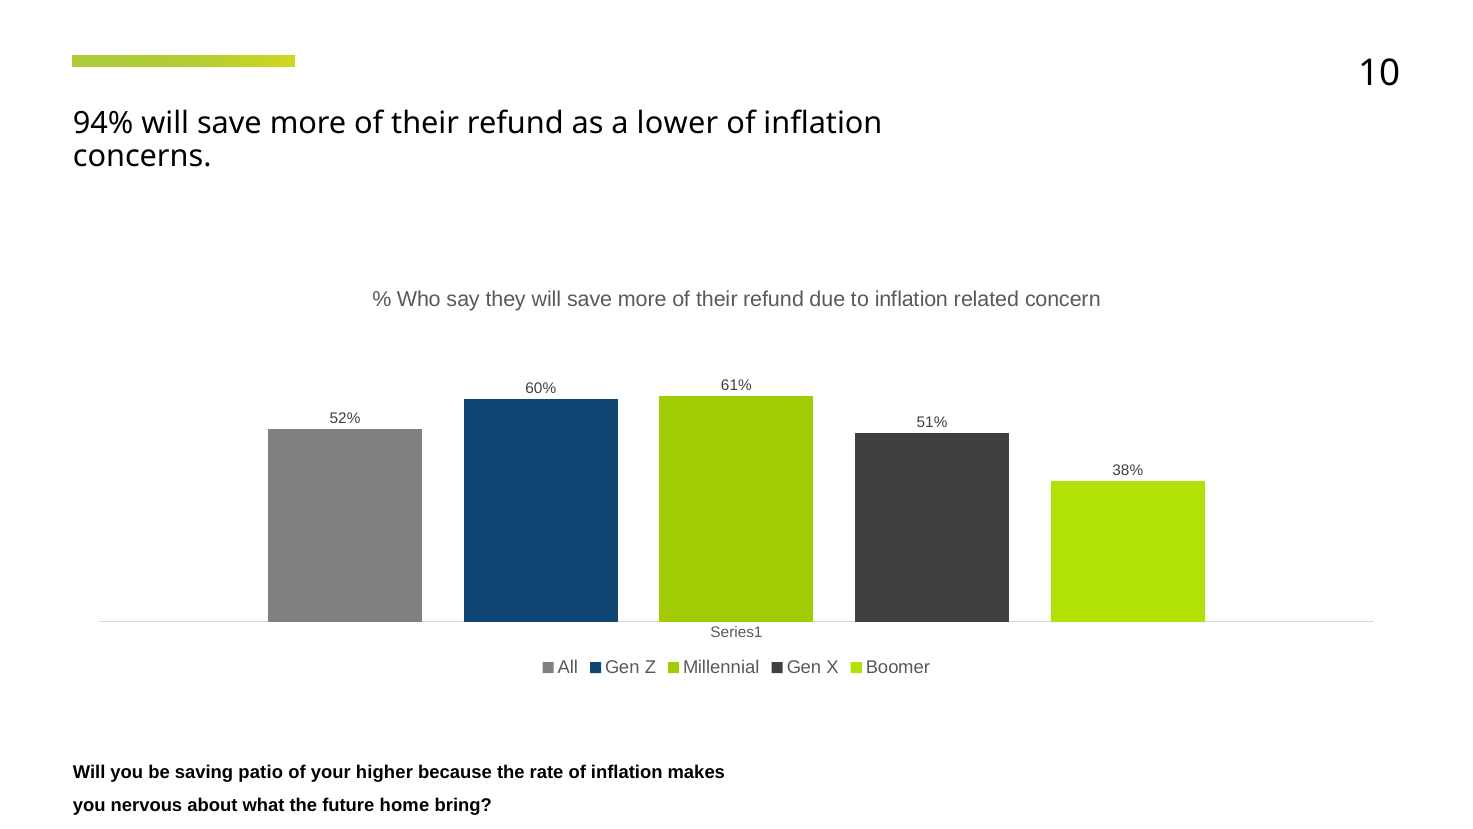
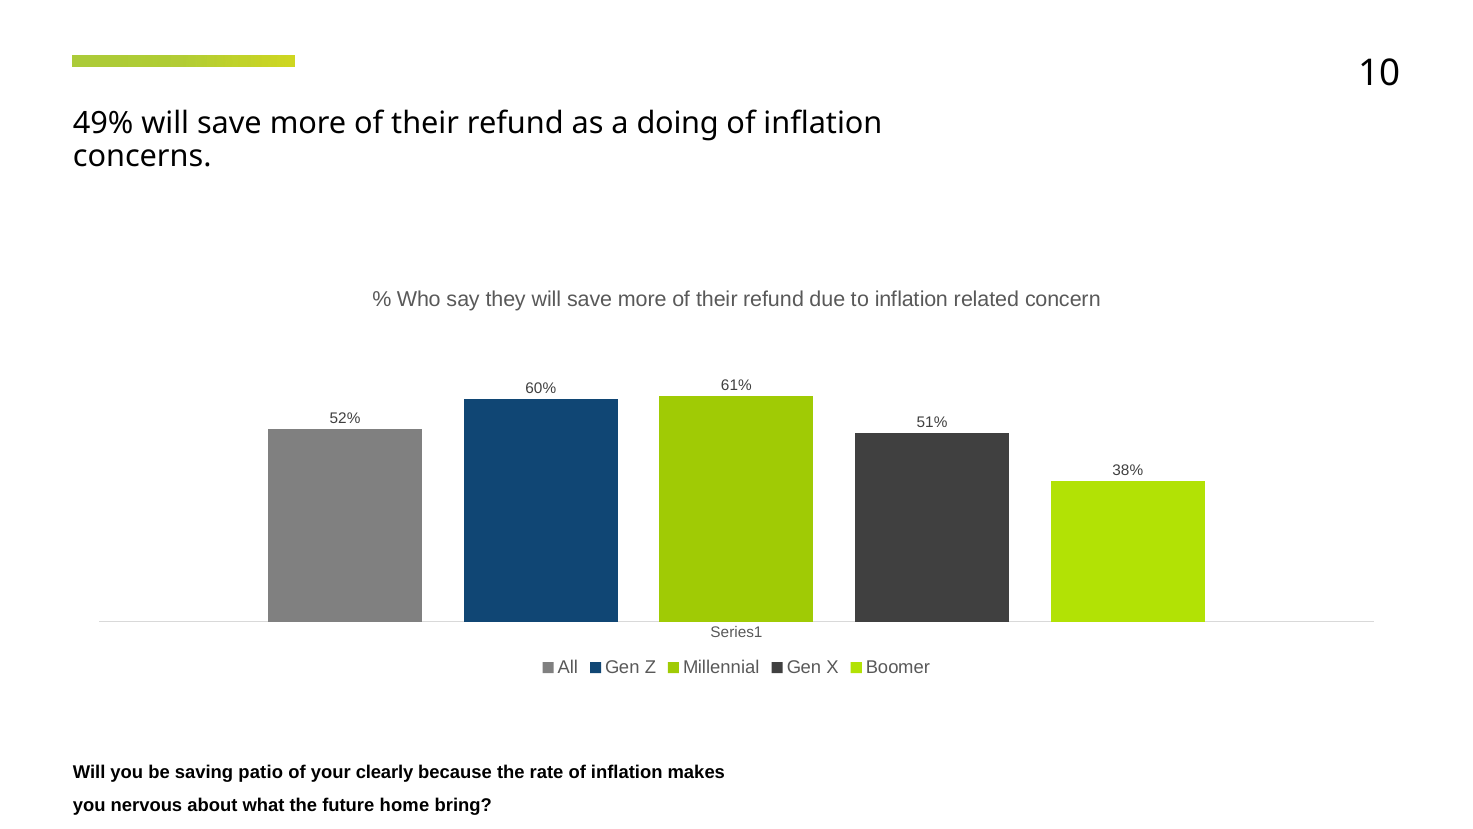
94%: 94% -> 49% (103, 123)
lower: lower -> doing (678, 123)
higher: higher -> clearly (385, 772)
